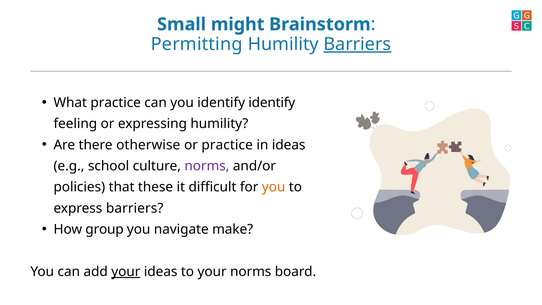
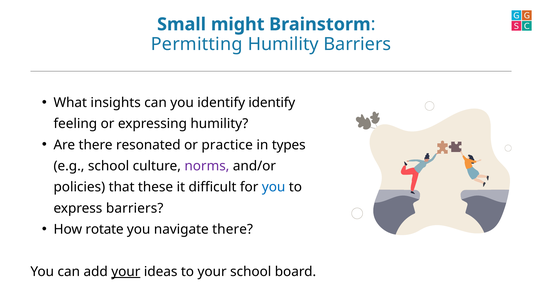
Barriers underline: present -> none (357, 44)
What practice: practice -> insights (116, 103)
otherwise: otherwise -> resonated (148, 145)
in ideas: ideas -> types (289, 145)
you colour: orange -> blue (274, 187)
group: group -> rotate (105, 229)
navigate make: make -> there (233, 229)
your norms: norms -> school (251, 272)
